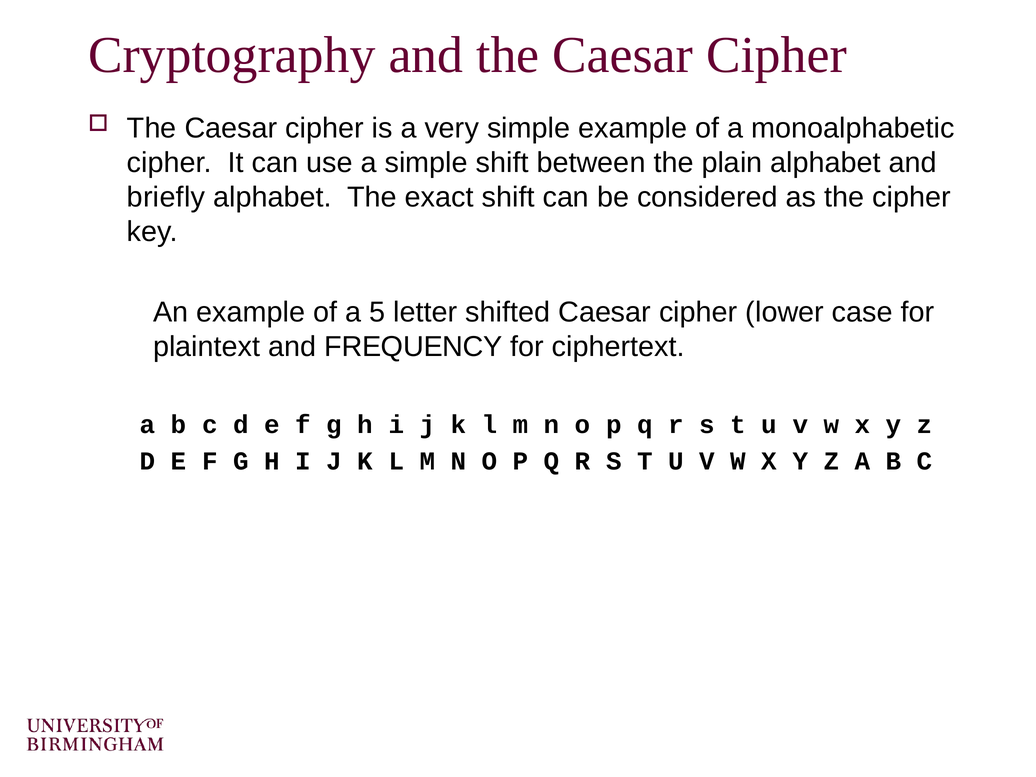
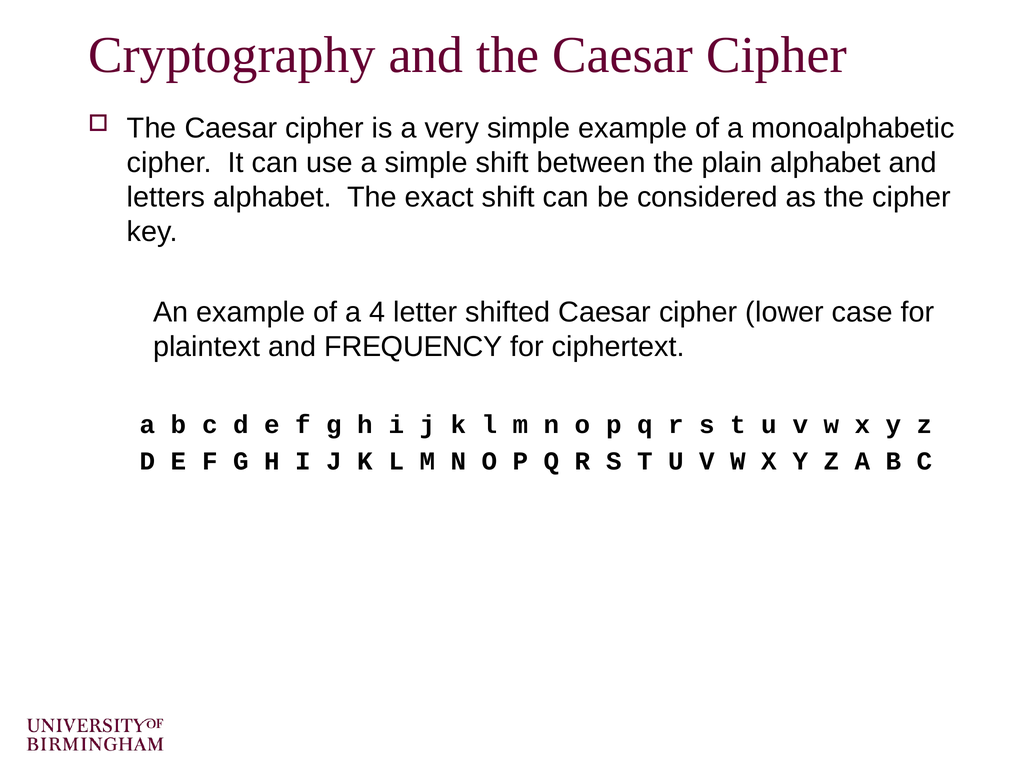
briefly: briefly -> letters (166, 197)
5: 5 -> 4 (377, 312)
